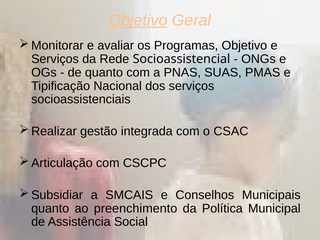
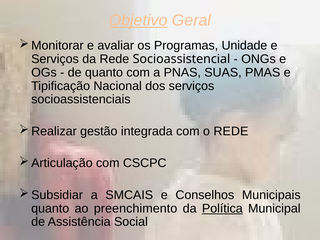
Programas Objetivo: Objetivo -> Unidade (244, 46)
o CSAC: CSAC -> REDE (231, 131)
Política underline: none -> present (222, 208)
